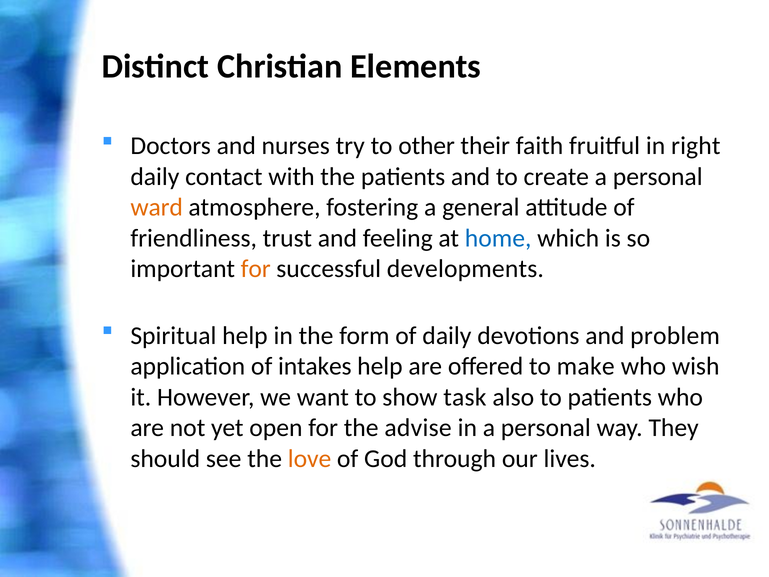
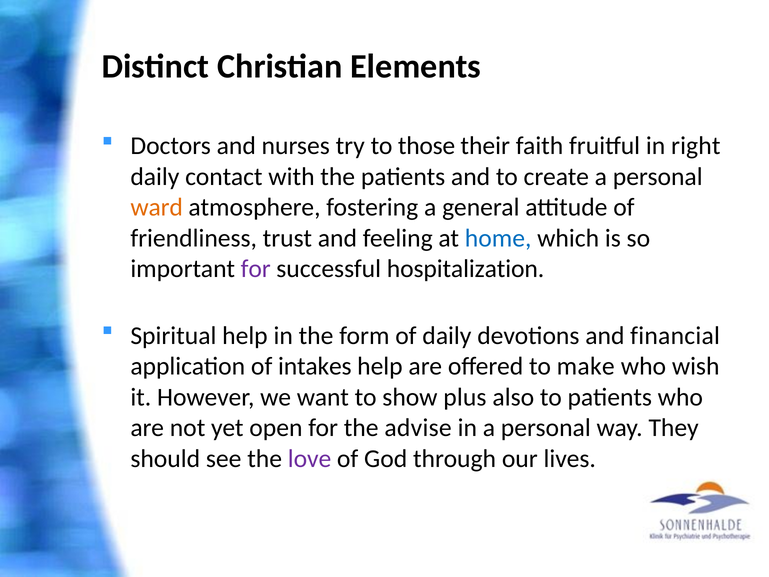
other: other -> those (427, 146)
for colour: orange -> purple (256, 269)
developments: developments -> hospitalization (466, 269)
problem: problem -> financial (675, 336)
task: task -> plus (465, 397)
love colour: orange -> purple (310, 459)
